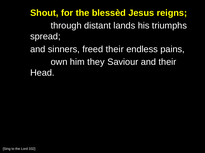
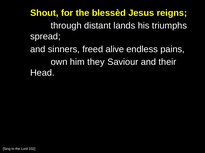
freed their: their -> alive (115, 49)
